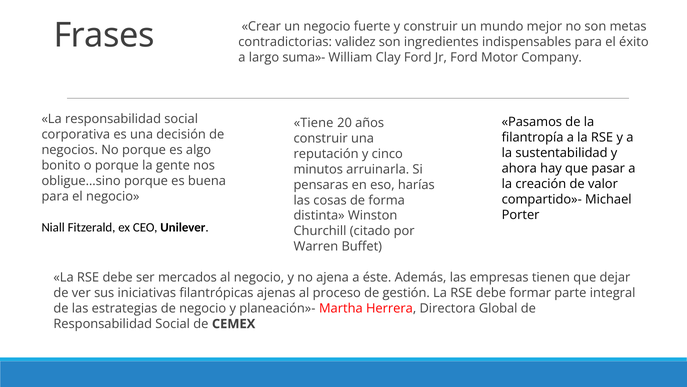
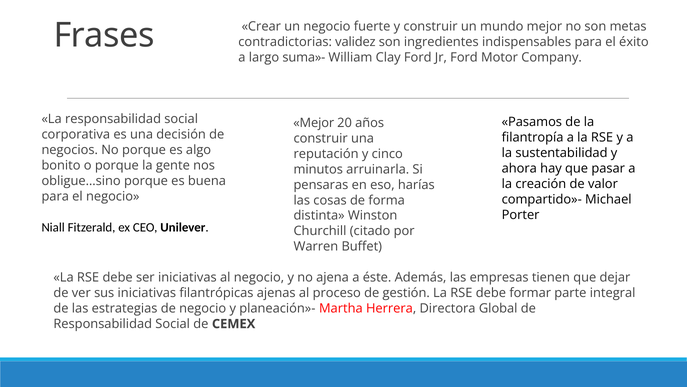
Tiene: Tiene -> Mejor (314, 123)
ser mercados: mercados -> iniciativas (187, 277)
